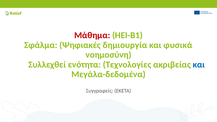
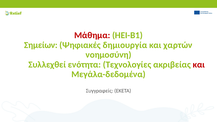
Σφάλμα: Σφάλμα -> Σημείων (41, 45)
φυσικά: φυσικά -> χαρτών (178, 45)
και colour: blue -> red (199, 65)
